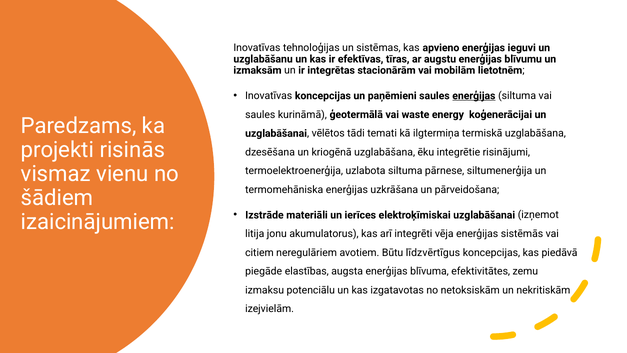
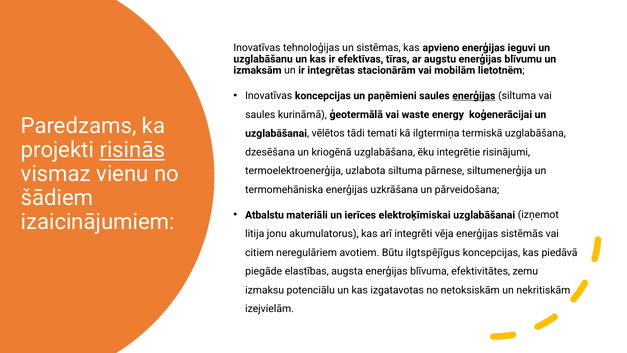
risinās underline: none -> present (132, 150)
Izstrāde: Izstrāde -> Atbalstu (264, 215)
līdzvērtīgus: līdzvērtīgus -> ilgtspējīgus (433, 252)
